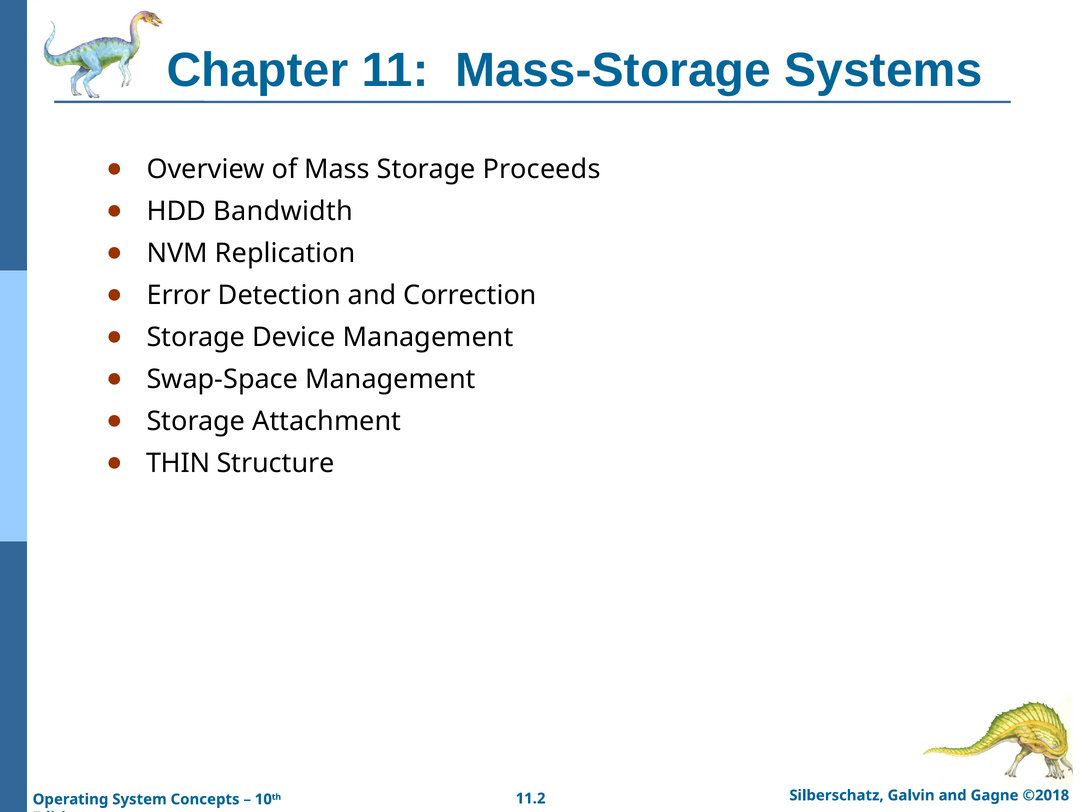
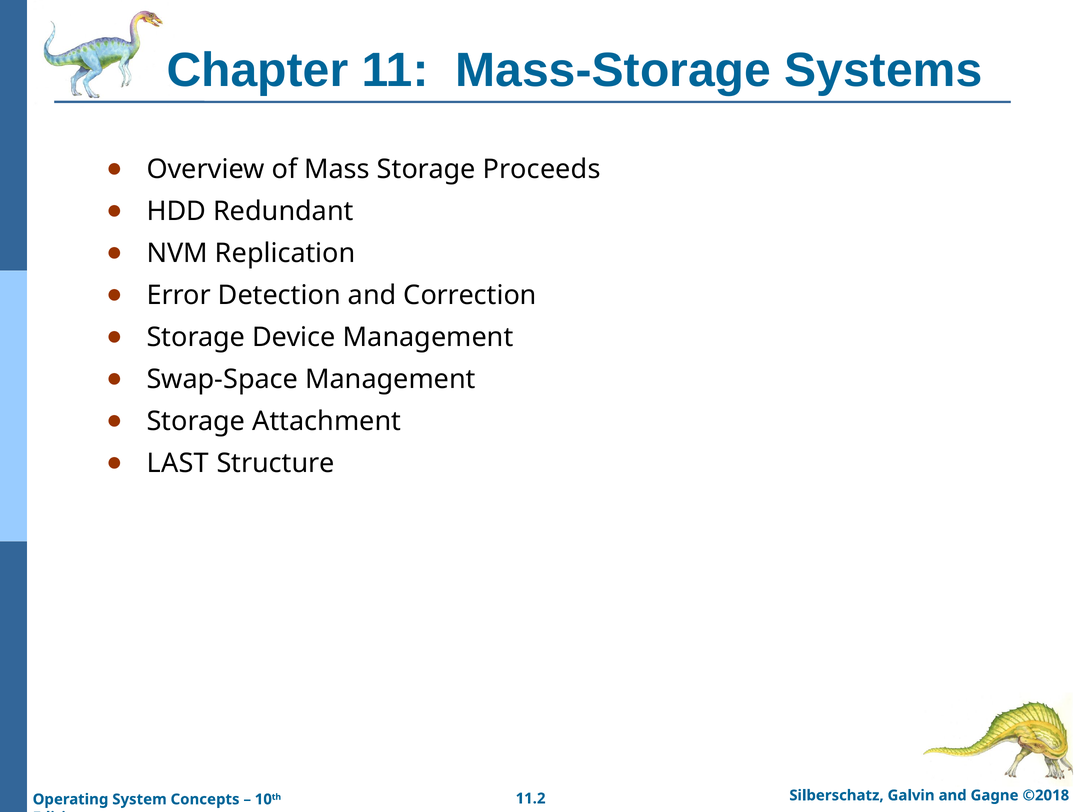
Bandwidth: Bandwidth -> Redundant (283, 212)
THIN: THIN -> LAST (178, 463)
